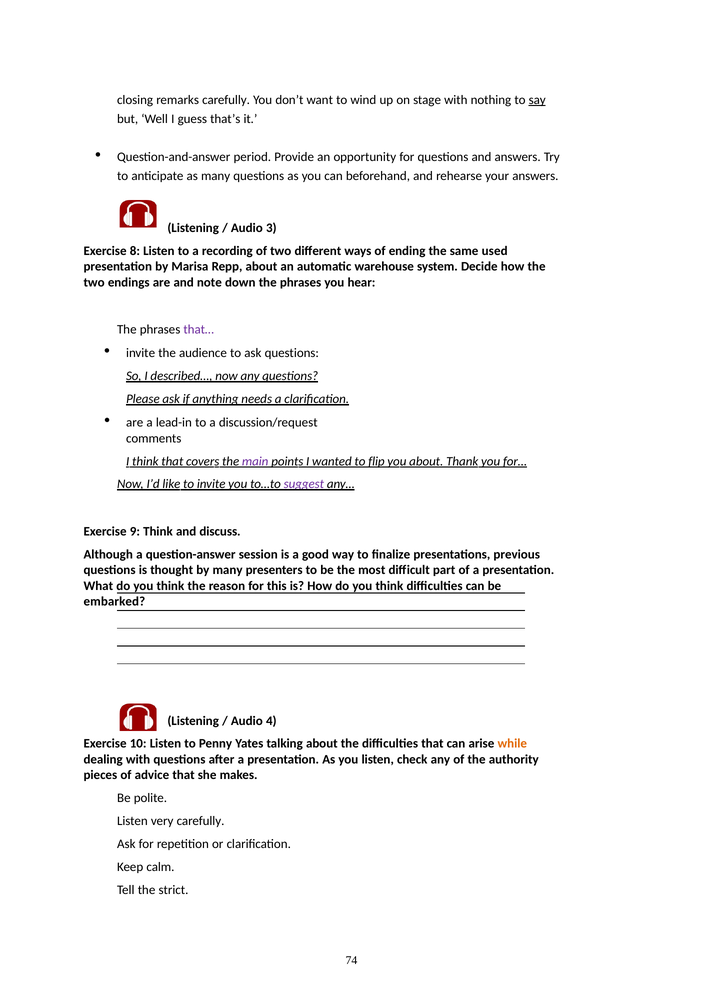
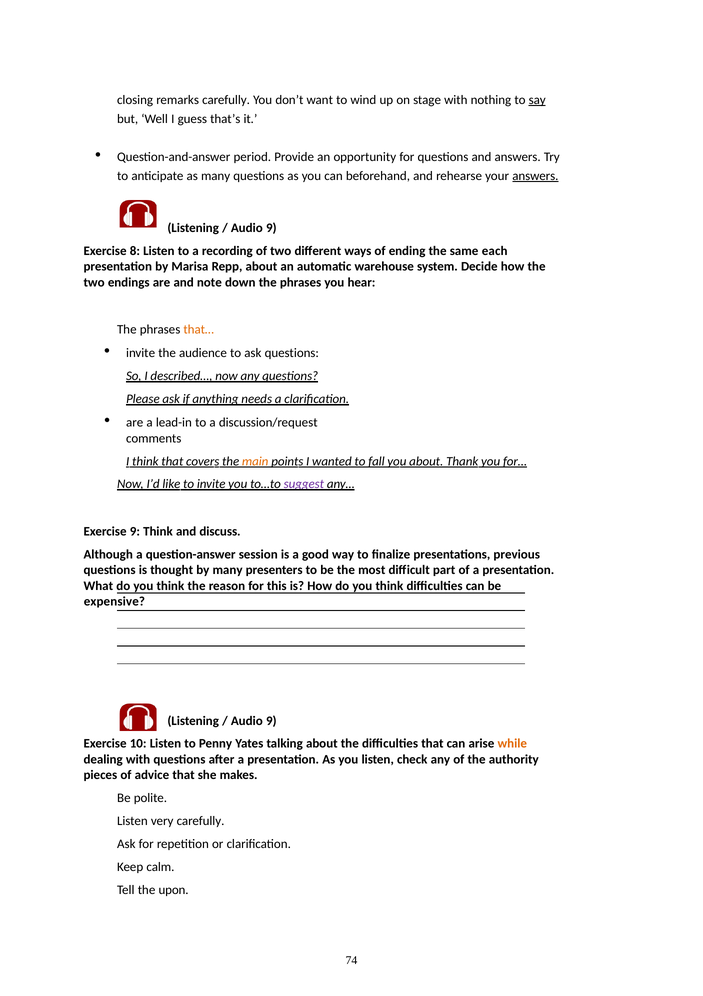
answers underline: none -> present (535, 176)
3: 3 -> 9 (271, 228)
used: used -> each (495, 251)
that… colour: purple -> orange (199, 329)
main colour: purple -> orange (255, 461)
flip: flip -> fall (376, 461)
embarked: embarked -> expensive (114, 601)
4: 4 -> 9 (271, 721)
strict: strict -> upon (174, 890)
